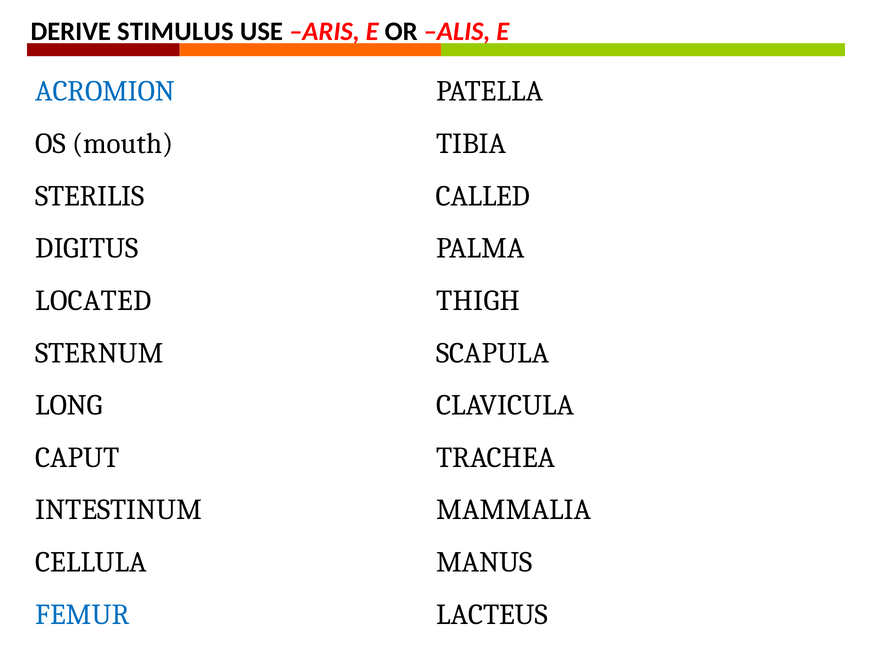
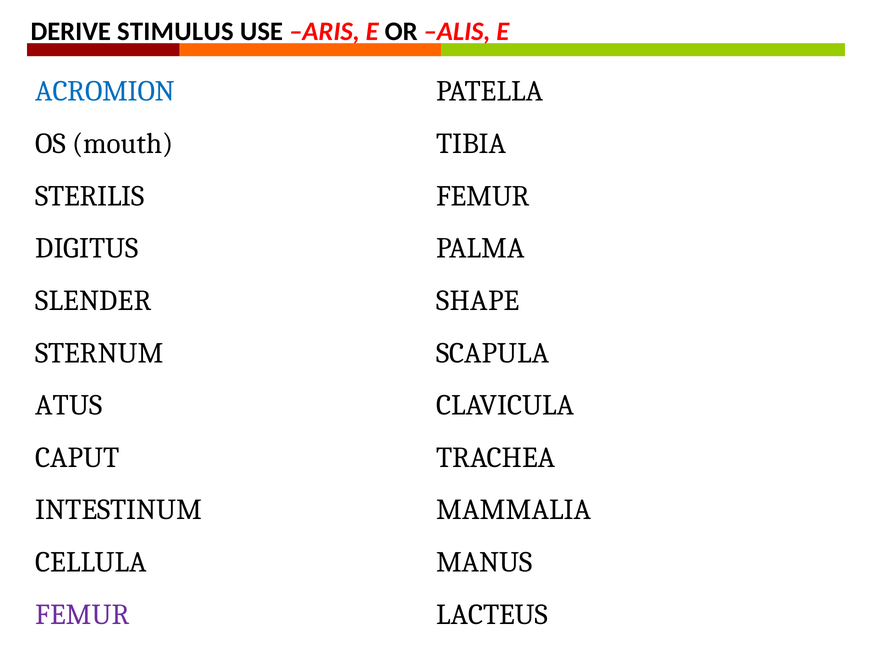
CALLED: CALLED -> FEMUR (483, 196)
LOCATED: LOCATED -> SLENDER (93, 301)
THIGH: THIGH -> SHAPE (478, 301)
LONG: LONG -> ATUS (69, 405)
FEMUR colour: blue -> purple (82, 615)
